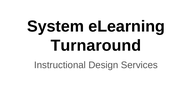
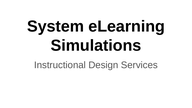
Turnaround: Turnaround -> Simulations (96, 46)
